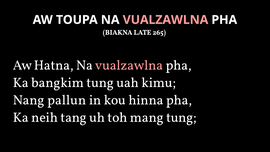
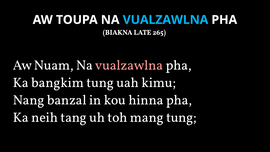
VUALZAWLNA colour: pink -> light blue (165, 20)
Hatna: Hatna -> Nuam (54, 65)
pallun: pallun -> banzal (67, 100)
